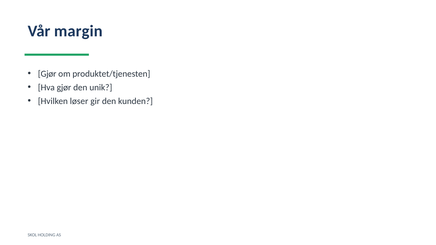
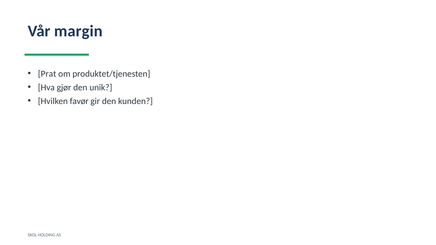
Gjør: Gjør -> Prat (47, 74)
løser: løser -> favør (79, 101)
